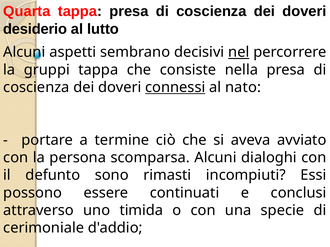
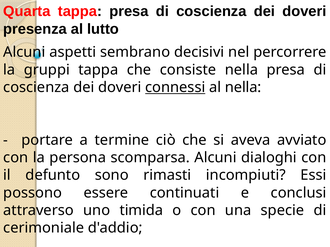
desiderio: desiderio -> presenza (35, 29)
nel underline: present -> none (239, 52)
al nato: nato -> nella (243, 87)
